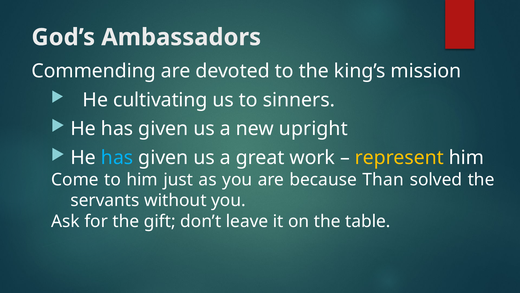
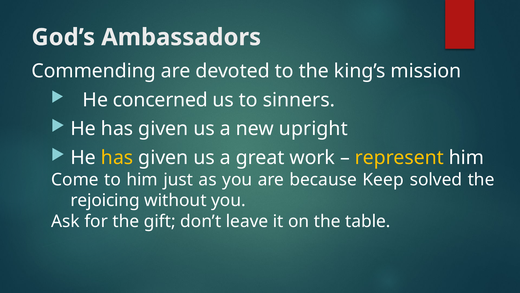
cultivating: cultivating -> concerned (160, 100)
has colour: light blue -> yellow (117, 157)
Than: Than -> Keep (383, 179)
servants: servants -> rejoicing (105, 200)
